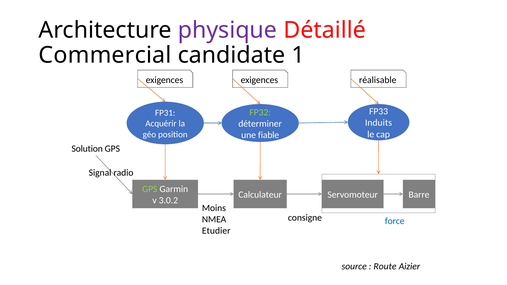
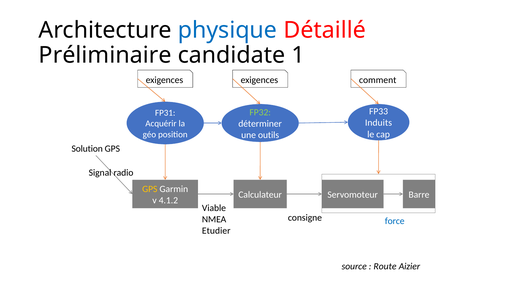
physique colour: purple -> blue (227, 30)
Commercial: Commercial -> Préliminaire (105, 55)
réalisable: réalisable -> comment (378, 80)
fiable: fiable -> outils (269, 135)
GPS colour: light green -> yellow (150, 189)
3.0.2: 3.0.2 -> 4.1.2 (168, 200)
Moins: Moins -> Viable (214, 208)
